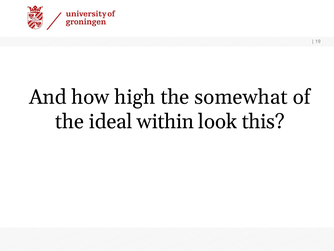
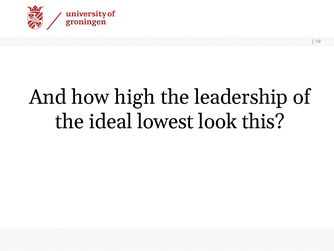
somewhat: somewhat -> leadership (241, 97)
within: within -> lowest (165, 121)
